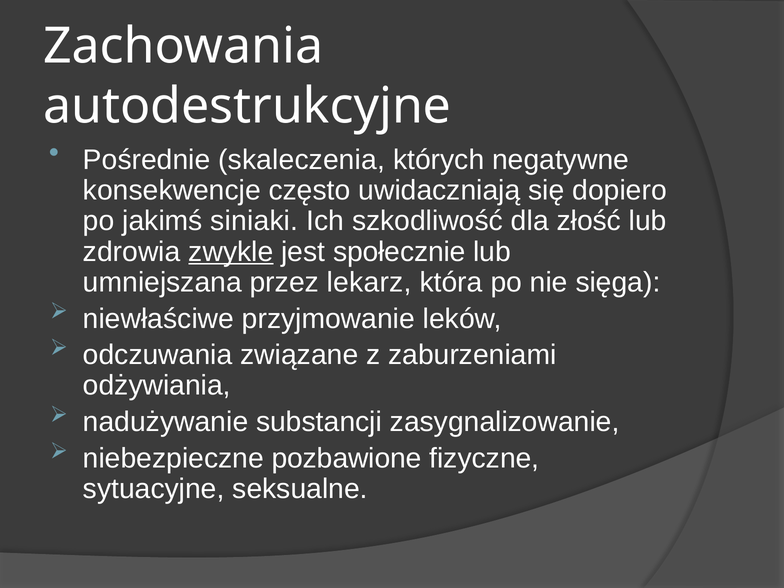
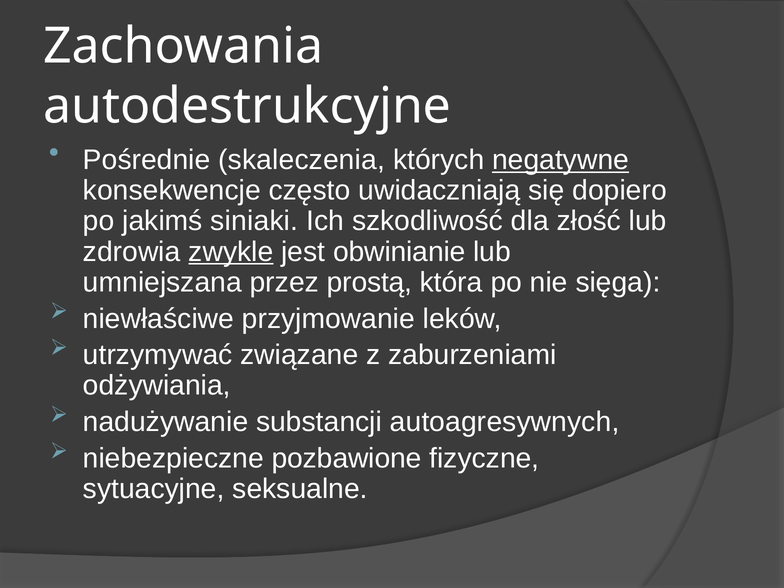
negatywne underline: none -> present (561, 160)
społecznie: społecznie -> obwinianie (399, 252)
lekarz: lekarz -> prostą (369, 282)
odczuwania: odczuwania -> utrzymywać (158, 355)
zasygnalizowanie: zasygnalizowanie -> autoagresywnych (505, 422)
